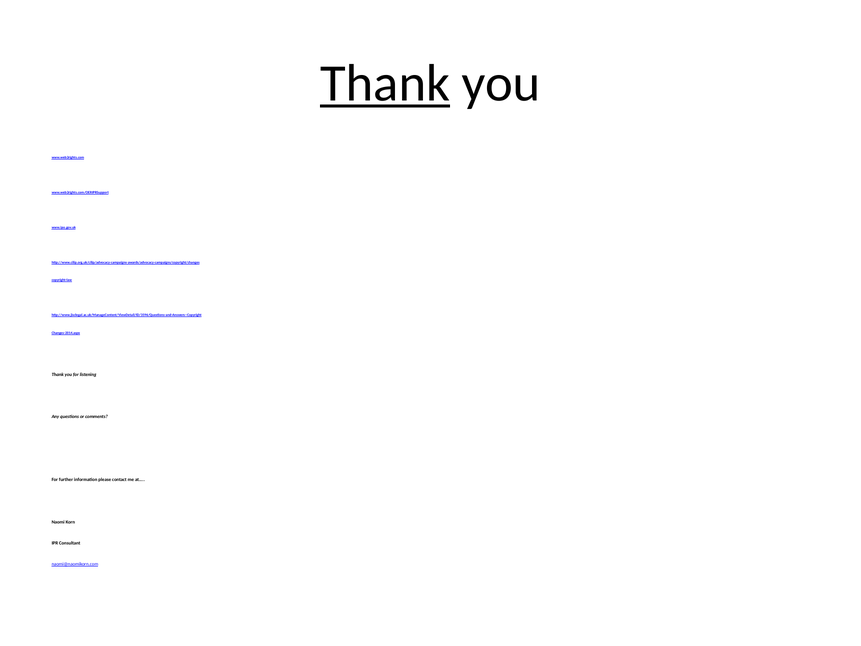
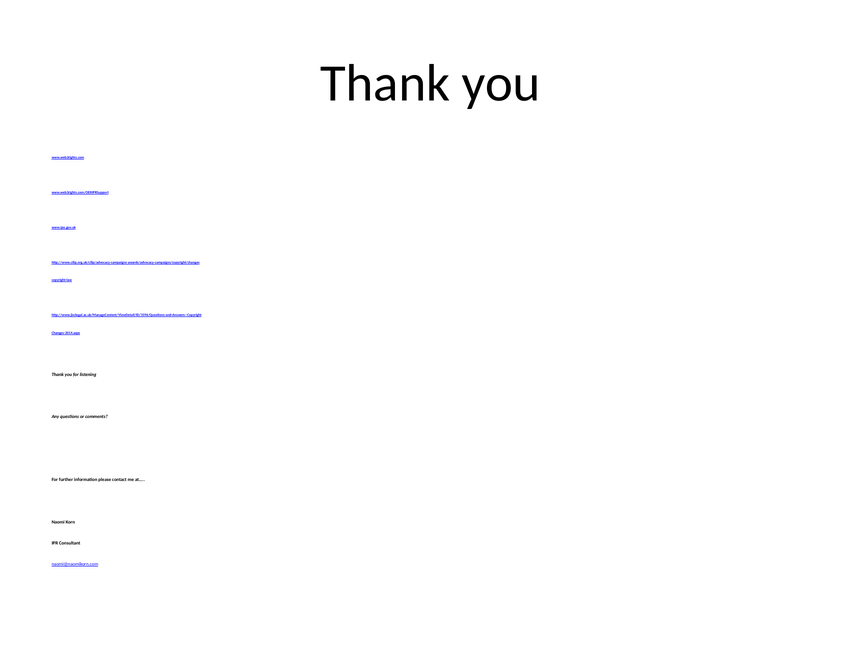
Thank underline: present -> none (385, 83)
